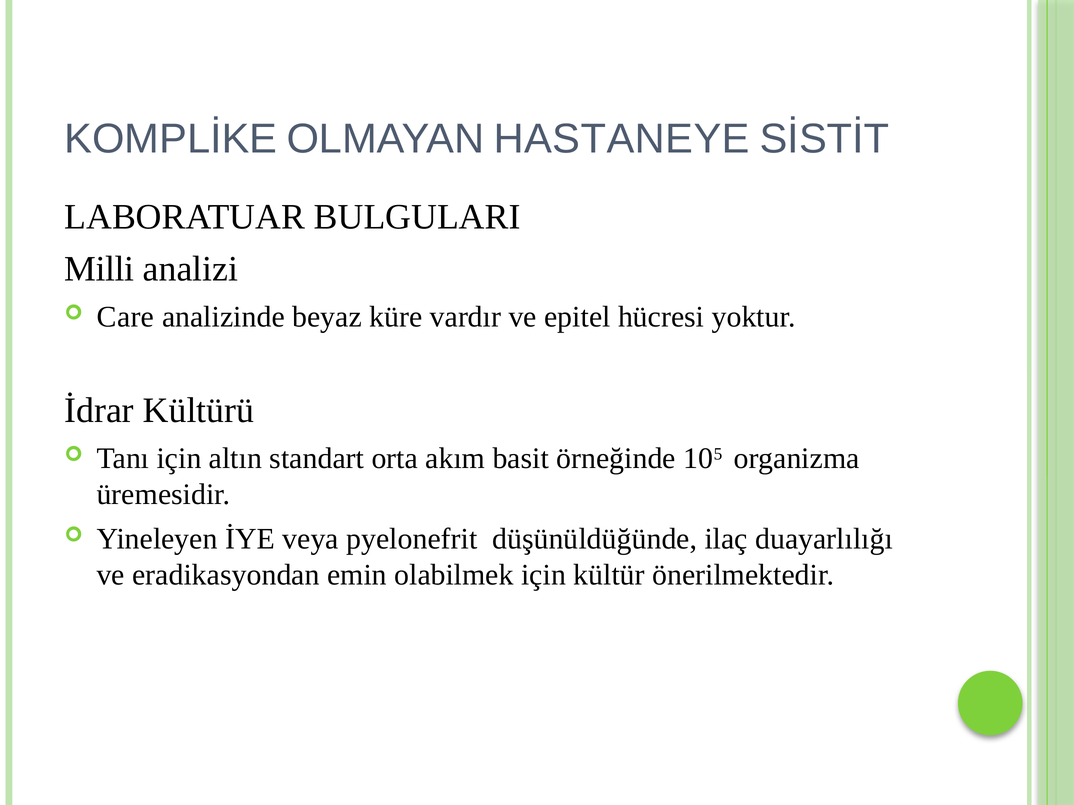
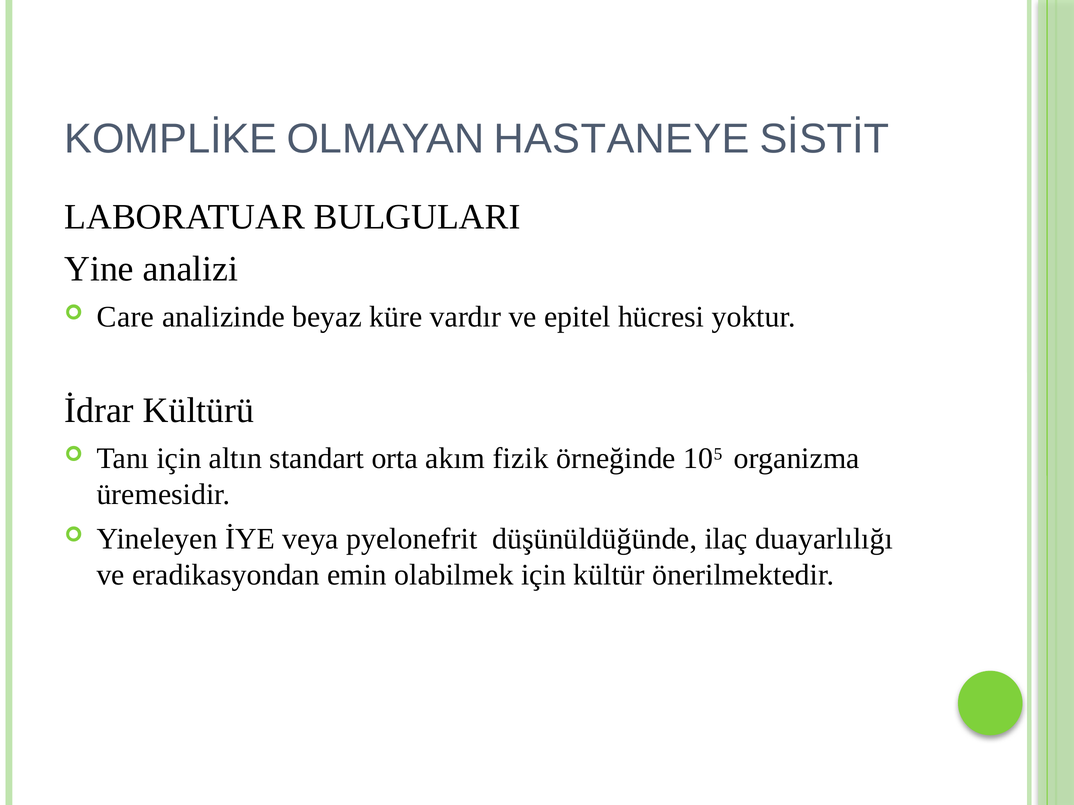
Milli: Milli -> Yine (99, 269)
basit: basit -> fizik (521, 459)
